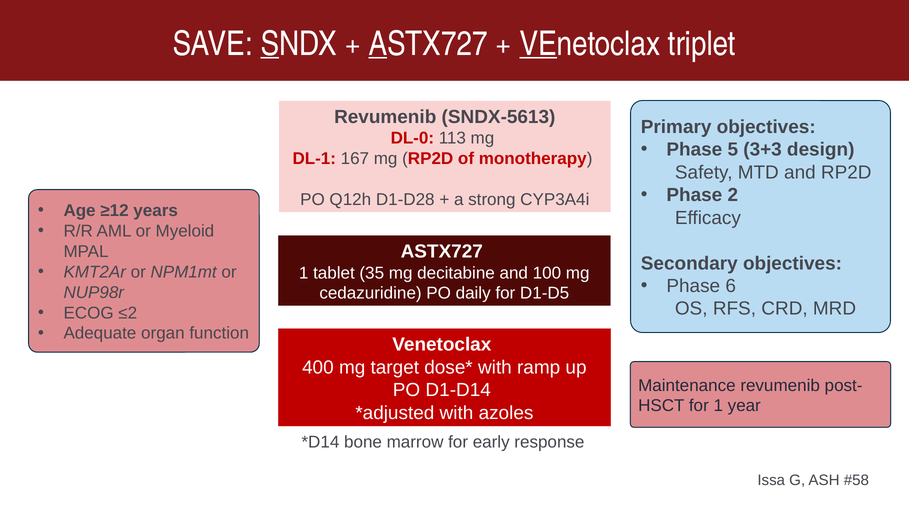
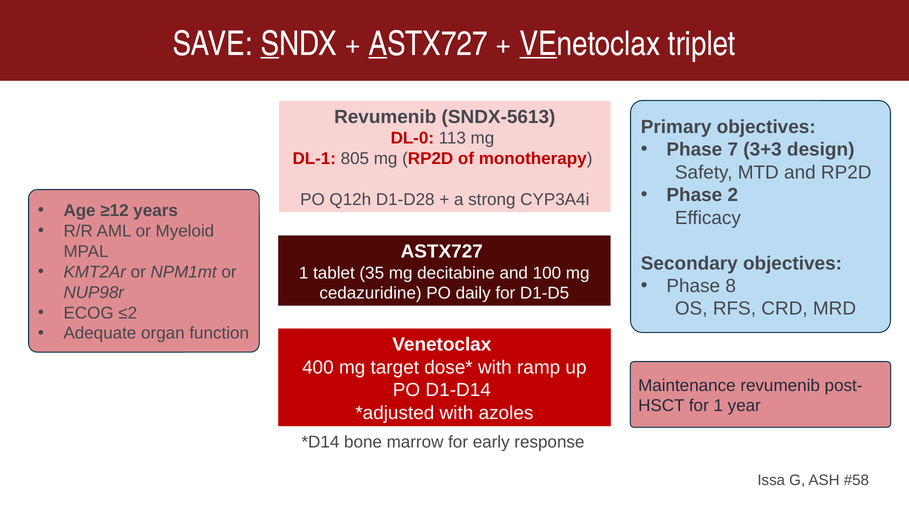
5: 5 -> 7 (733, 150)
167: 167 -> 805 (355, 159)
6: 6 -> 8 (731, 286)
